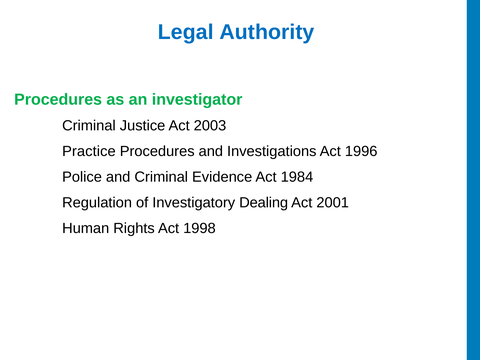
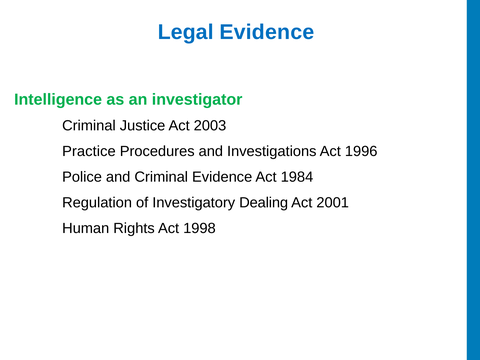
Legal Authority: Authority -> Evidence (267, 32)
Procedures: Procedures -> Intelligence (58, 99)
